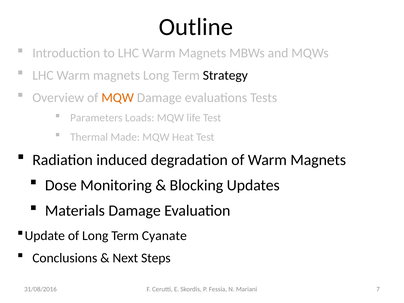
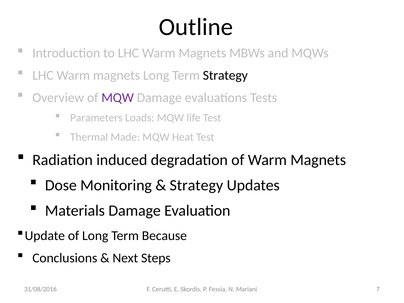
MQW colour: orange -> purple (118, 98)
Blocking: Blocking -> Strategy (196, 185)
Cyanate: Cyanate -> Because (164, 236)
